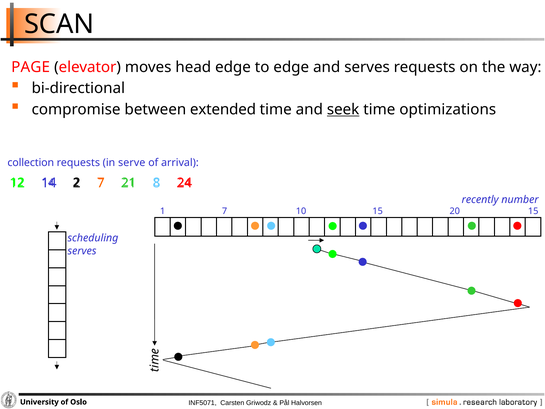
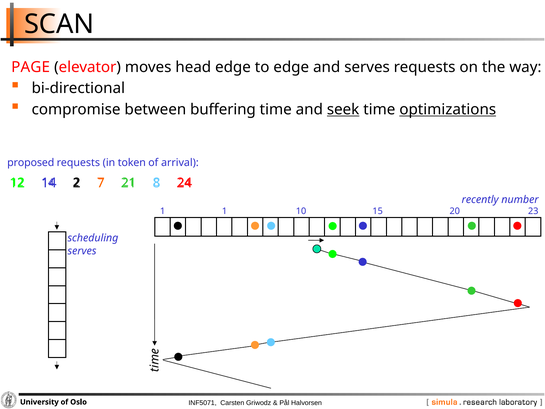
extended: extended -> buffering (223, 109)
optimizations underline: none -> present (448, 109)
collection: collection -> proposed (31, 162)
serve: serve -> token (132, 162)
1 7: 7 -> 1 (225, 211)
20 15: 15 -> 23 (533, 211)
